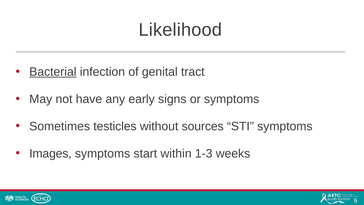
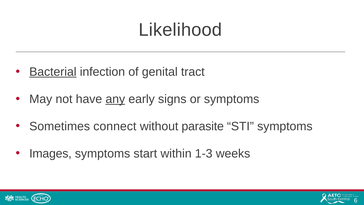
any underline: none -> present (115, 99)
testicles: testicles -> connect (115, 126)
sources: sources -> parasite (203, 126)
